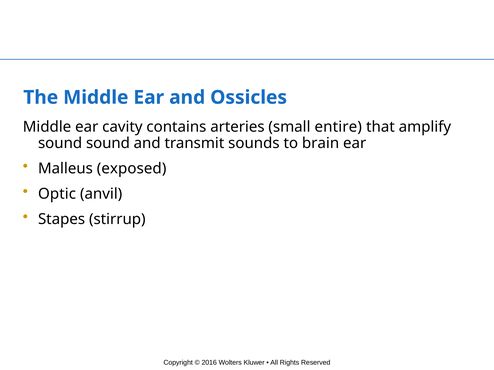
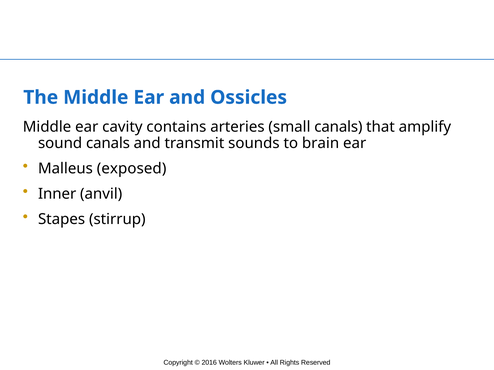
small entire: entire -> canals (338, 127)
sound sound: sound -> canals (108, 143)
Optic: Optic -> Inner (57, 194)
